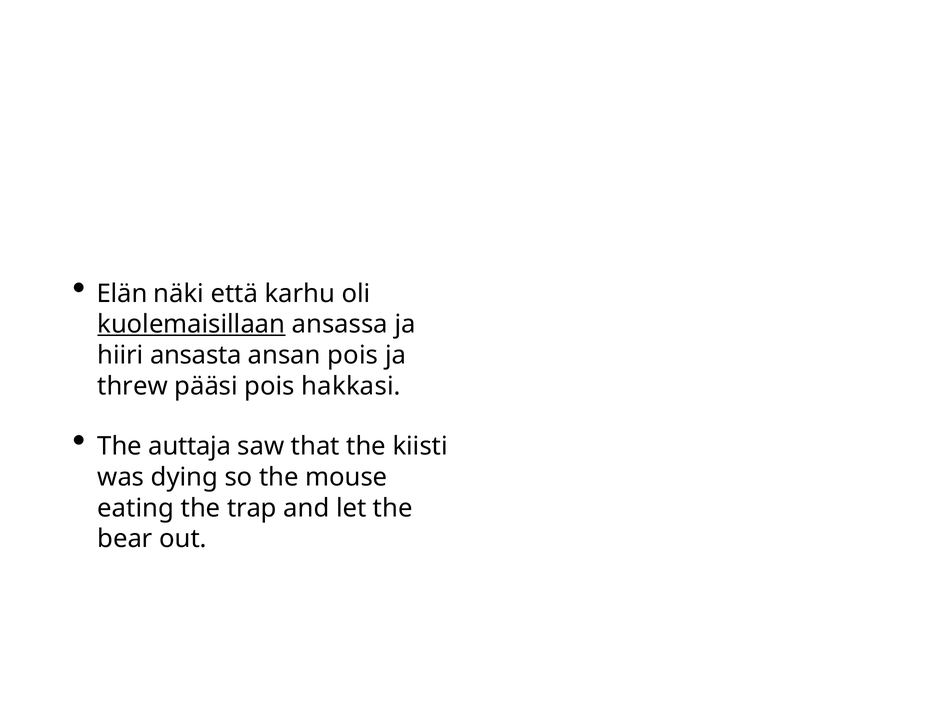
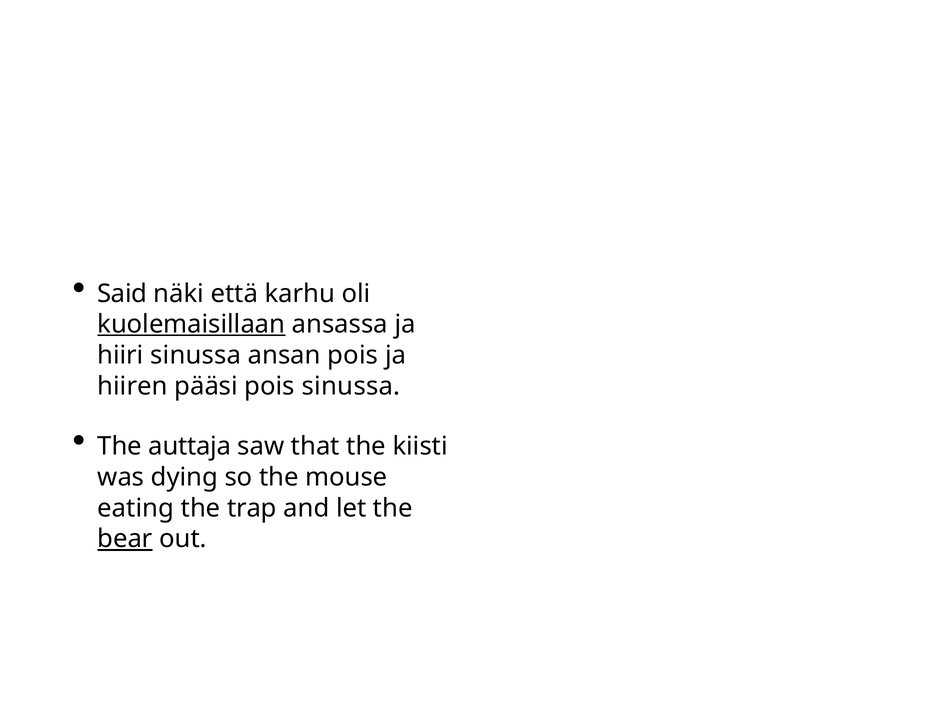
Elän: Elän -> Said (122, 294)
hiiri ansasta: ansasta -> sinussa (196, 355)
threw: threw -> hiiren (133, 386)
pois hakkasi: hakkasi -> sinussa (351, 386)
bear underline: none -> present (125, 539)
